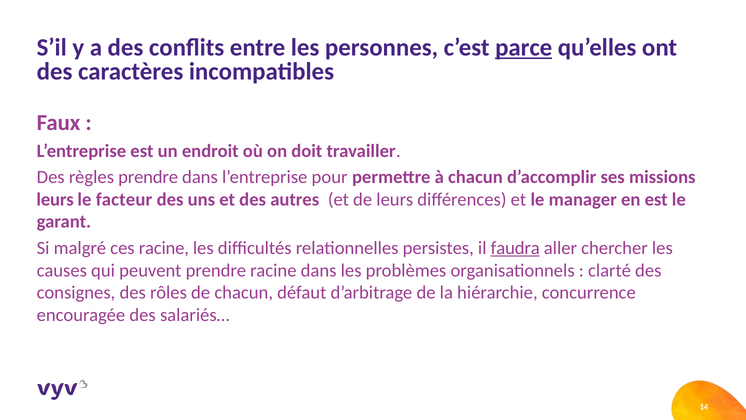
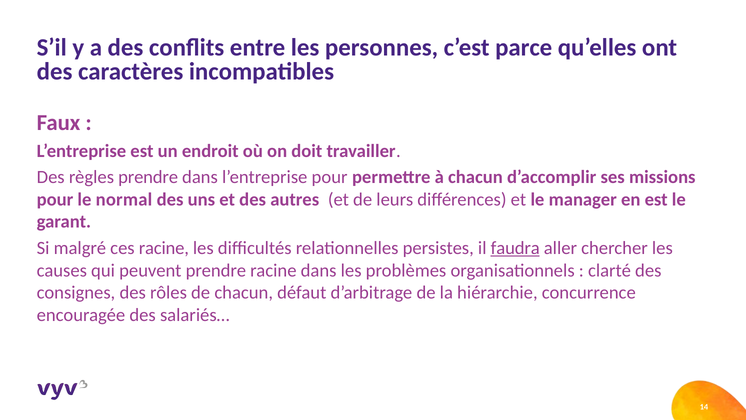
parce underline: present -> none (524, 48)
leurs: leurs -> pour (55, 199)
facteur: facteur -> normal (124, 199)
